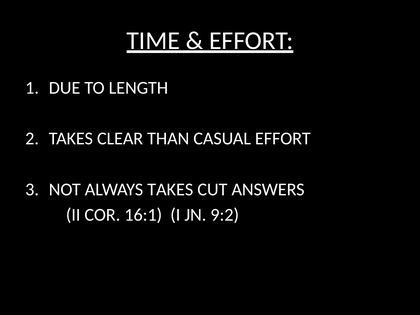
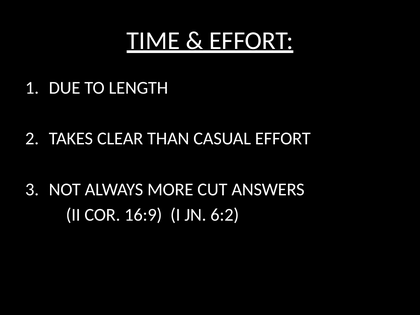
ALWAYS TAKES: TAKES -> MORE (170, 190)
16:1: 16:1 -> 16:9 (143, 215)
9:2: 9:2 -> 6:2 (225, 215)
